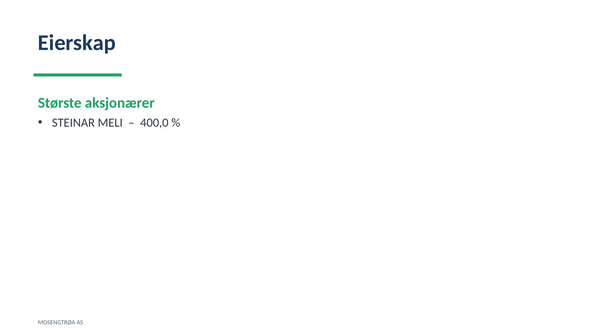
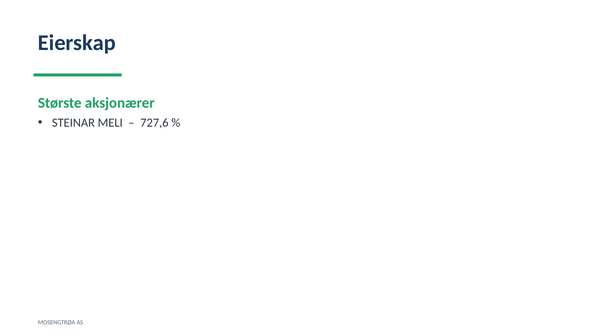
400,0: 400,0 -> 727,6 (154, 123)
